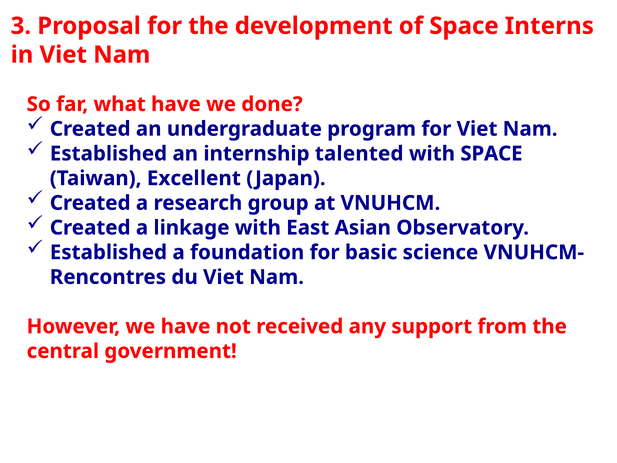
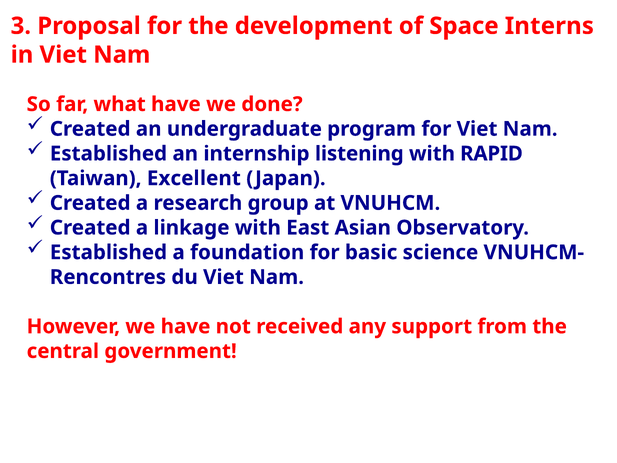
talented: talented -> listening (359, 154)
with SPACE: SPACE -> RAPID (491, 154)
